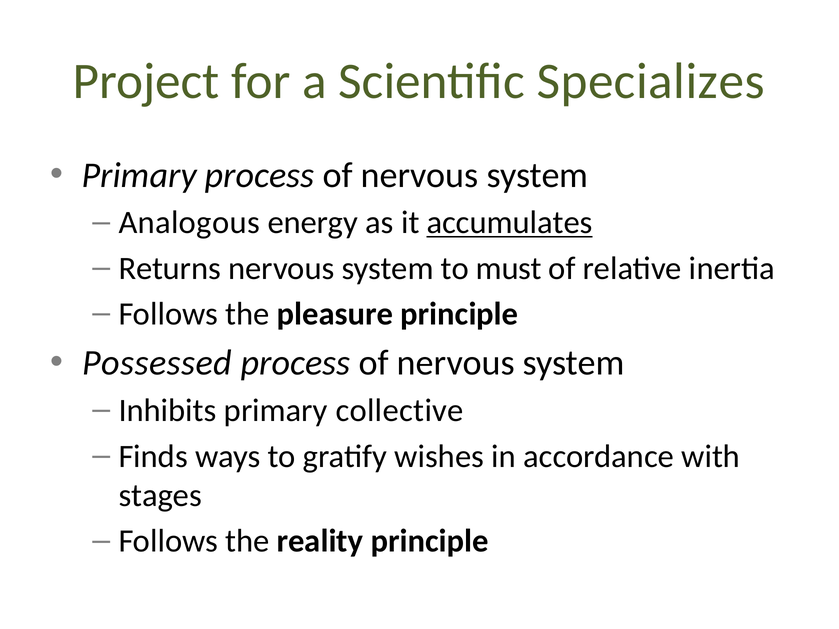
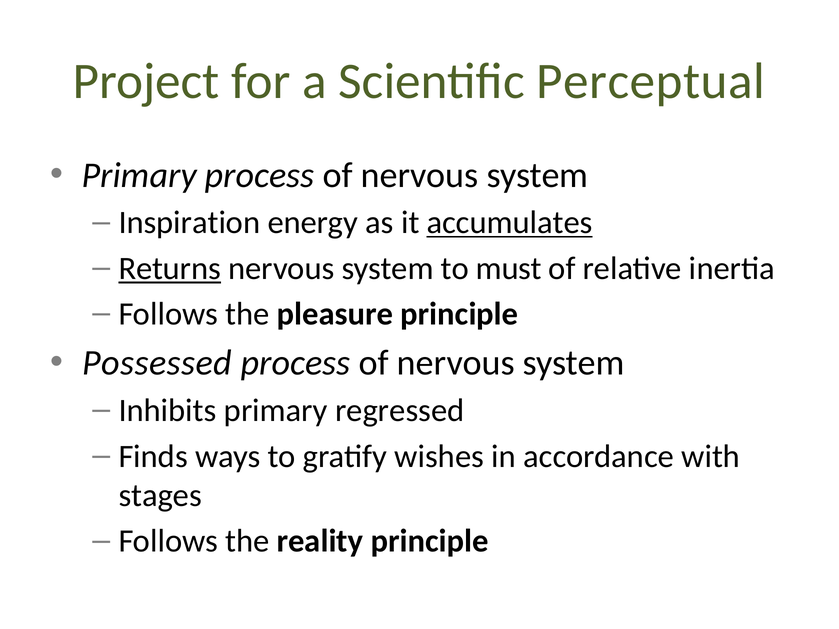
Specializes: Specializes -> Perceptual (651, 81)
Analogous: Analogous -> Inspiration (189, 223)
Returns underline: none -> present (170, 269)
collective: collective -> regressed (400, 411)
